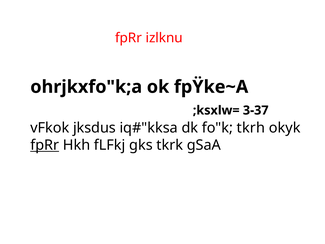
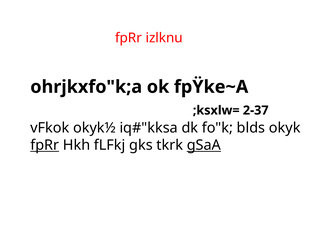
3-37: 3-37 -> 2-37 (256, 110)
jksdus: jksdus -> okyk½ (94, 128)
tkrh: tkrh -> blds (251, 128)
gSaA underline: none -> present (204, 145)
